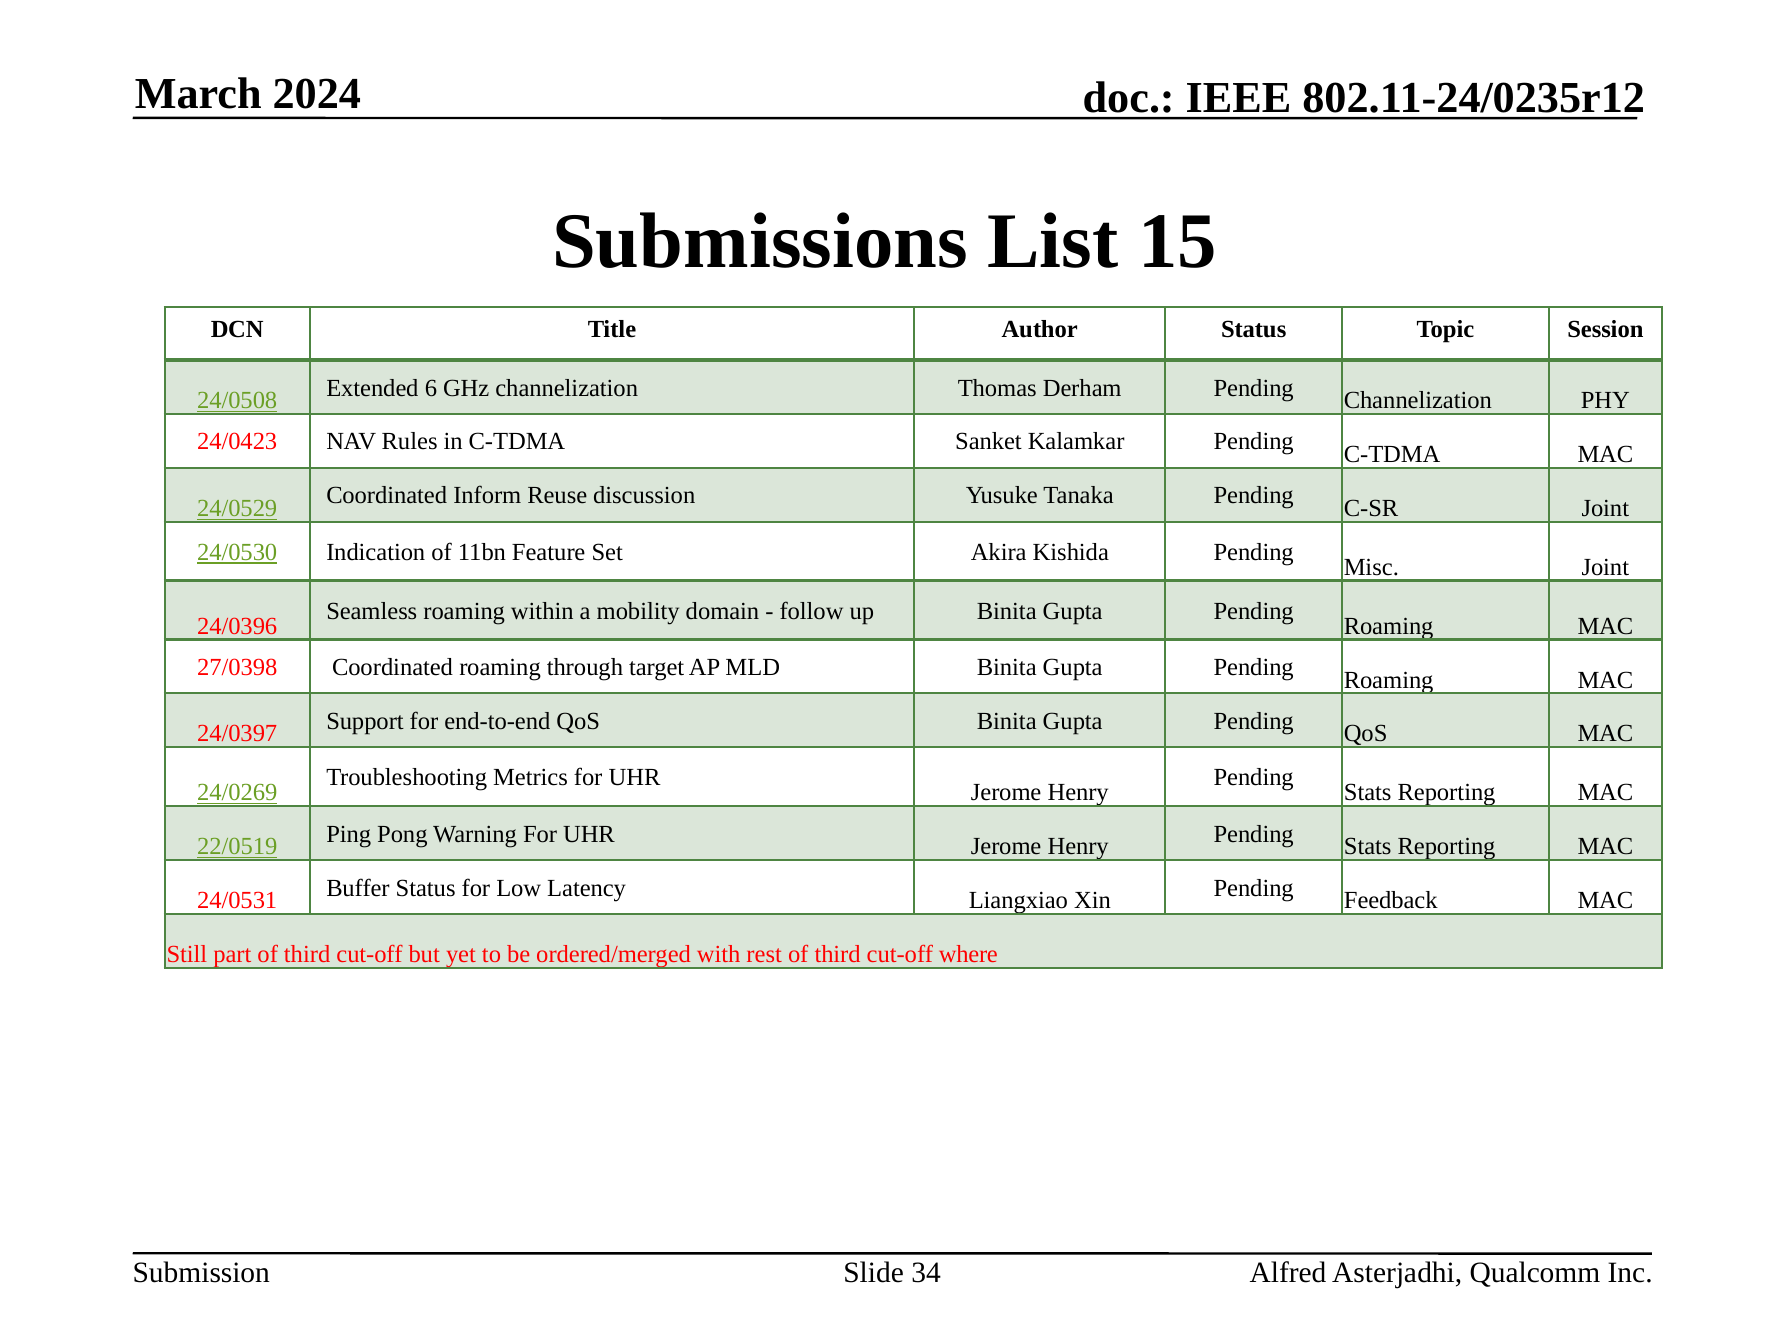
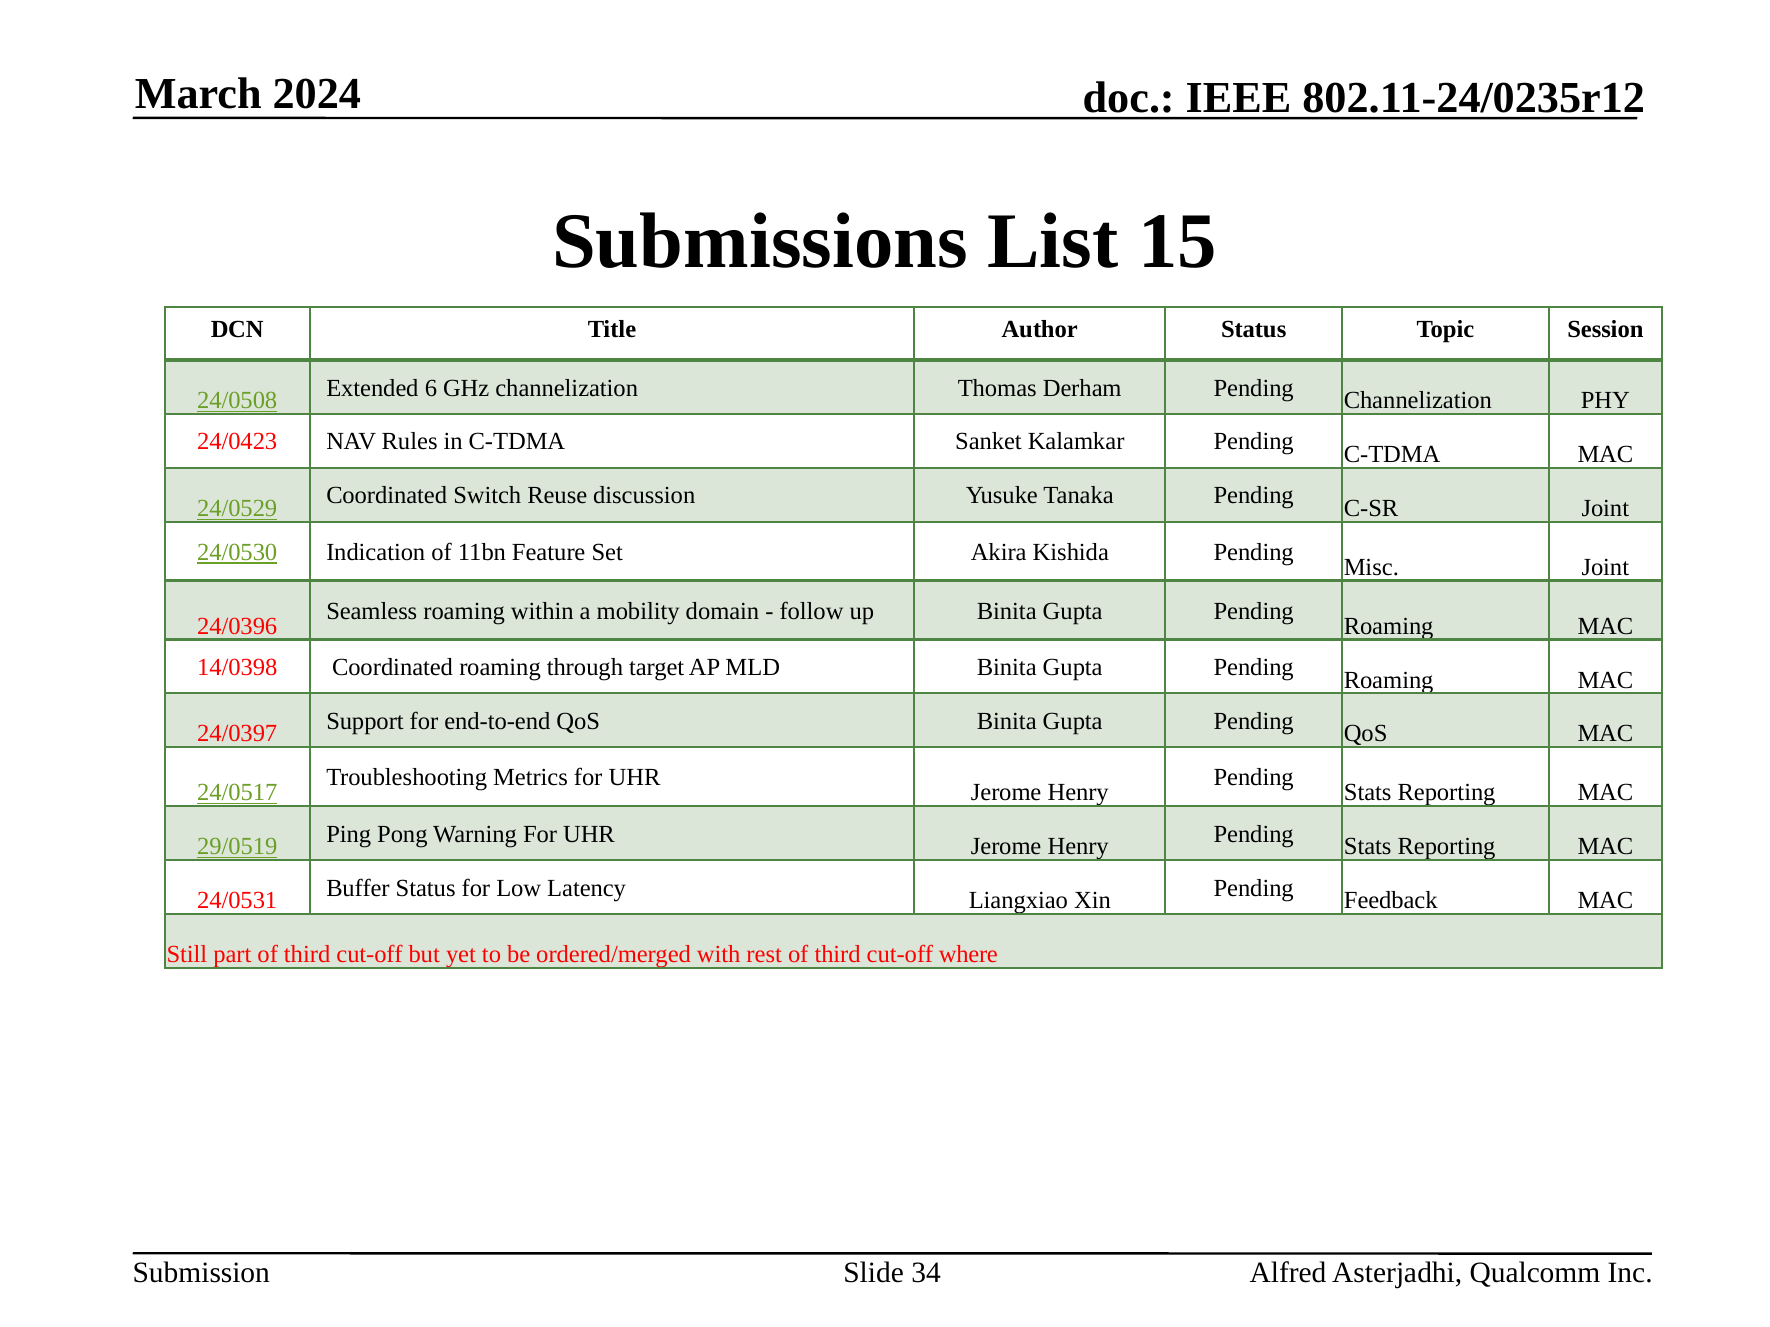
Inform: Inform -> Switch (487, 496)
27/0398: 27/0398 -> 14/0398 (237, 668)
24/0269: 24/0269 -> 24/0517 (237, 793)
22/0519: 22/0519 -> 29/0519 (237, 847)
